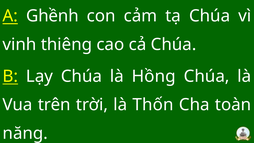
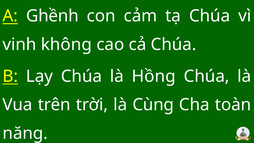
thiêng: thiêng -> không (66, 44)
Thốn: Thốn -> Cùng (153, 105)
